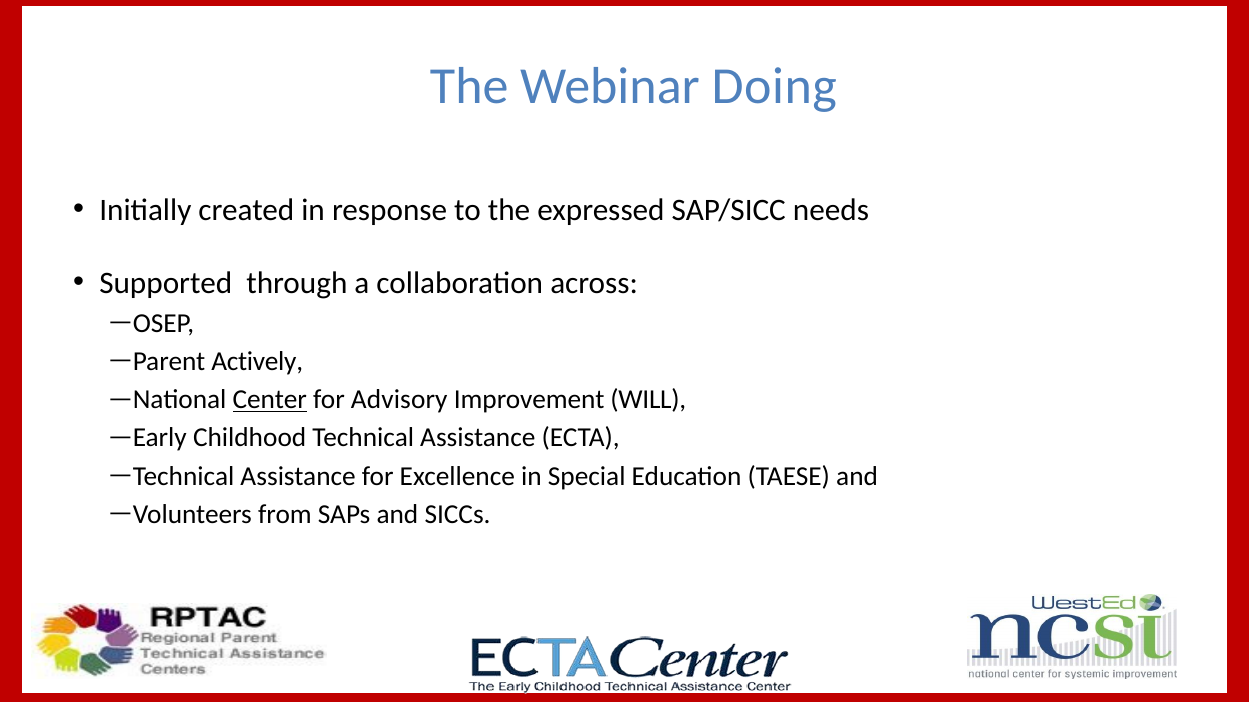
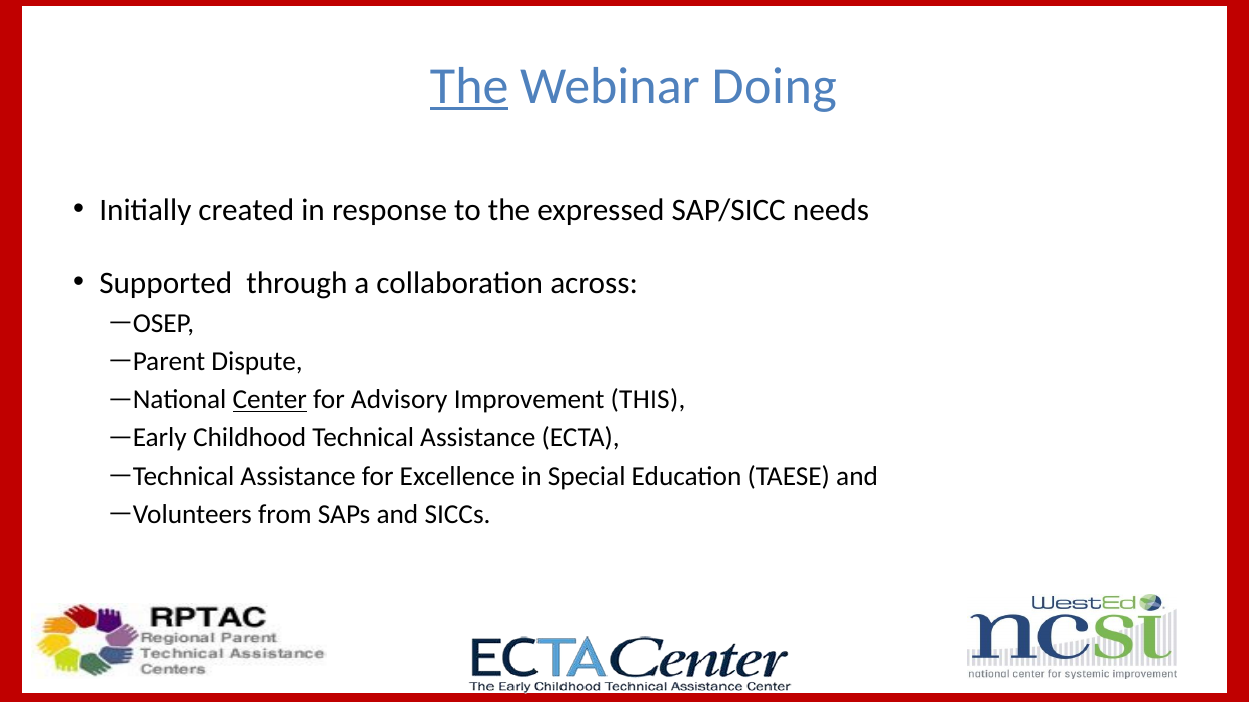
The underline: none -> present (469, 86)
Actively: Actively -> Dispute (257, 362)
WILL: WILL -> THIS (648, 400)
